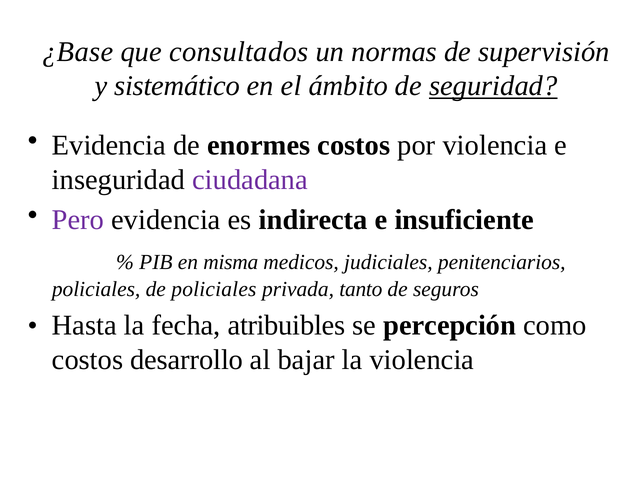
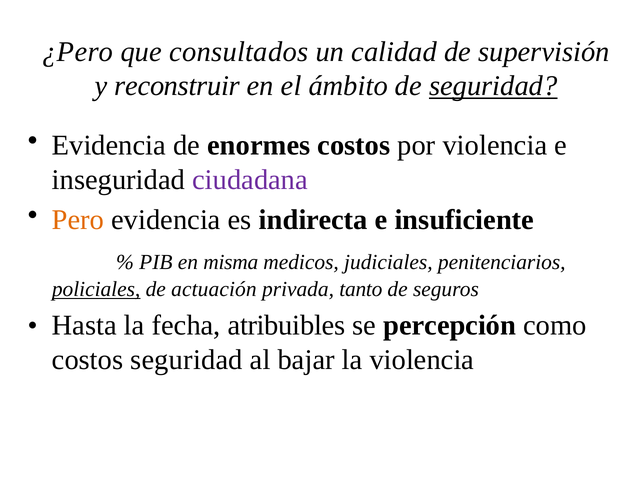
¿Base: ¿Base -> ¿Pero (78, 52)
normas: normas -> calidad (394, 52)
sistemático: sistemático -> reconstruir (177, 86)
Pero colour: purple -> orange (78, 220)
policiales underline: none -> present (96, 289)
de policiales: policiales -> actuación (214, 289)
costos desarrollo: desarrollo -> seguridad (187, 359)
